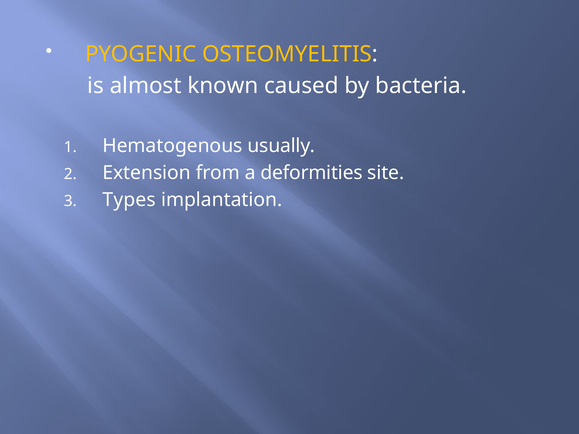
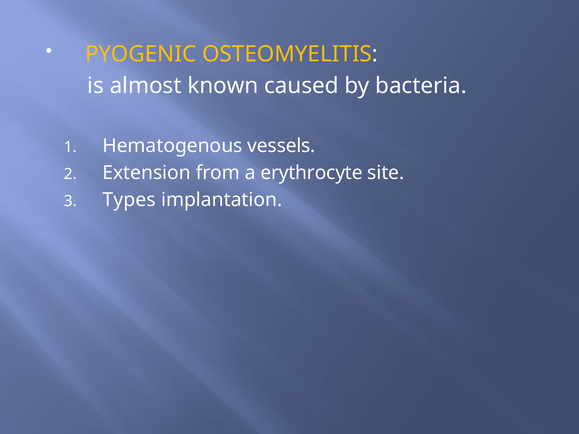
usually: usually -> vessels (281, 146)
deformities: deformities -> erythrocyte (311, 173)
